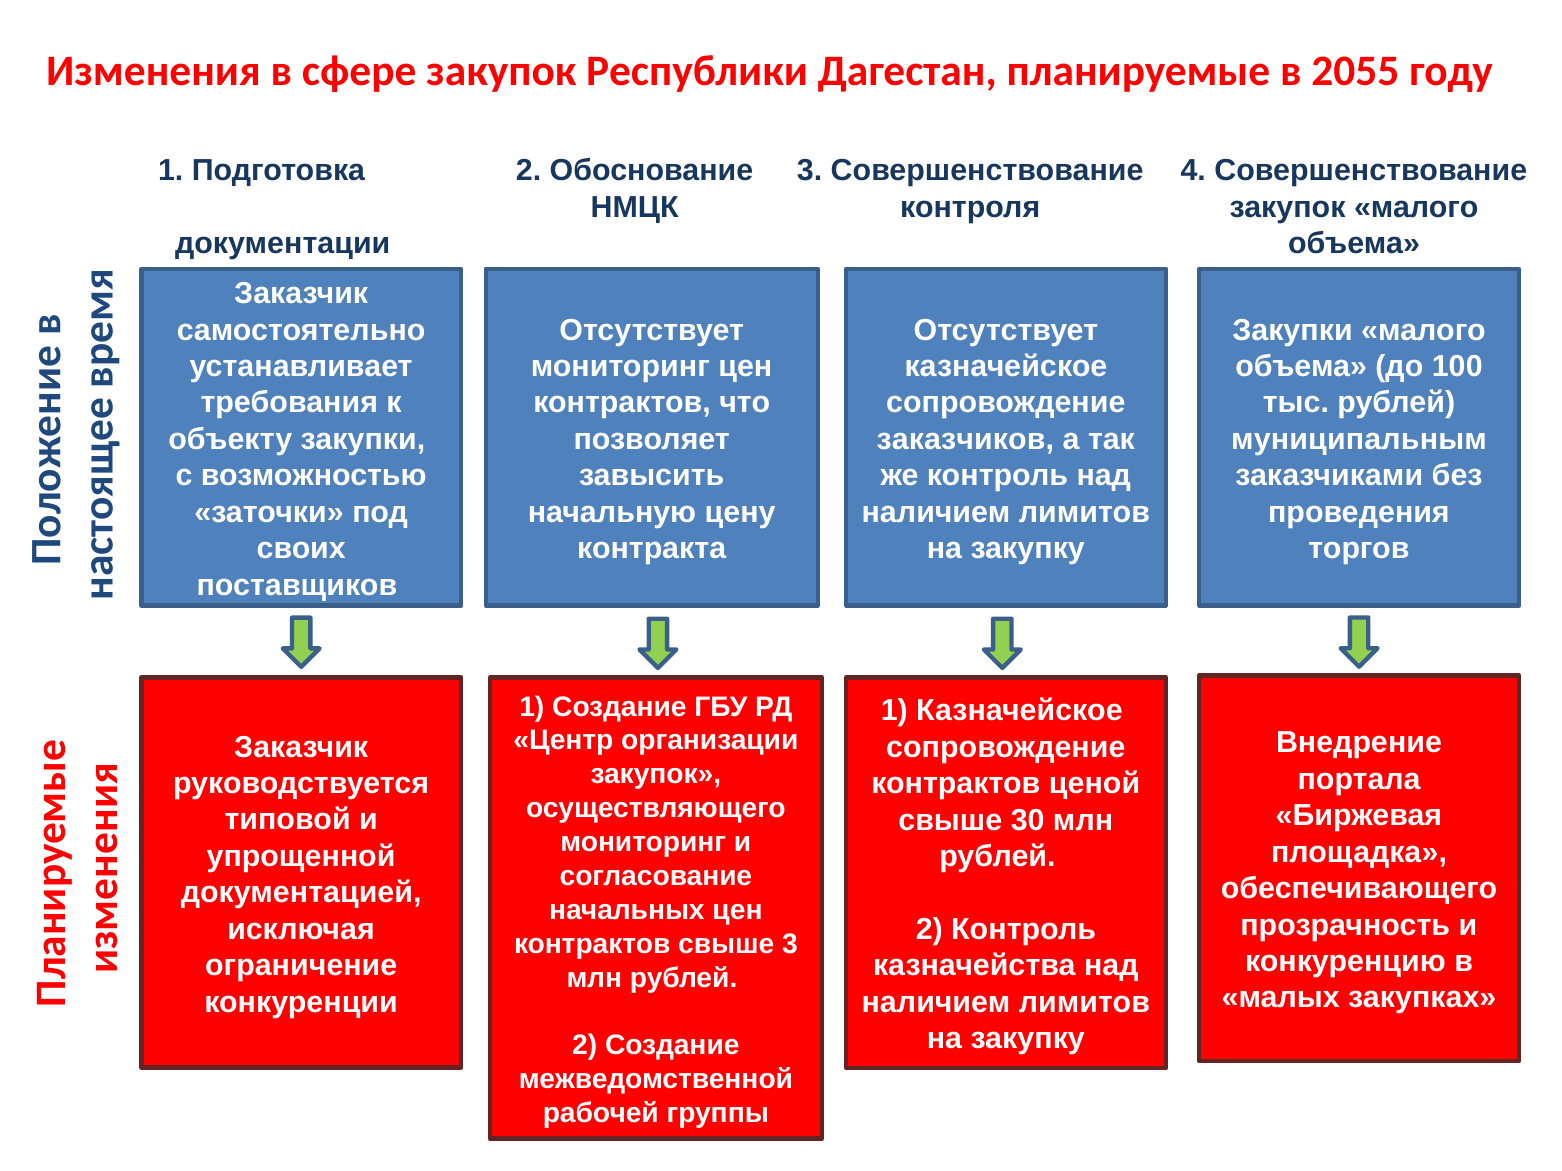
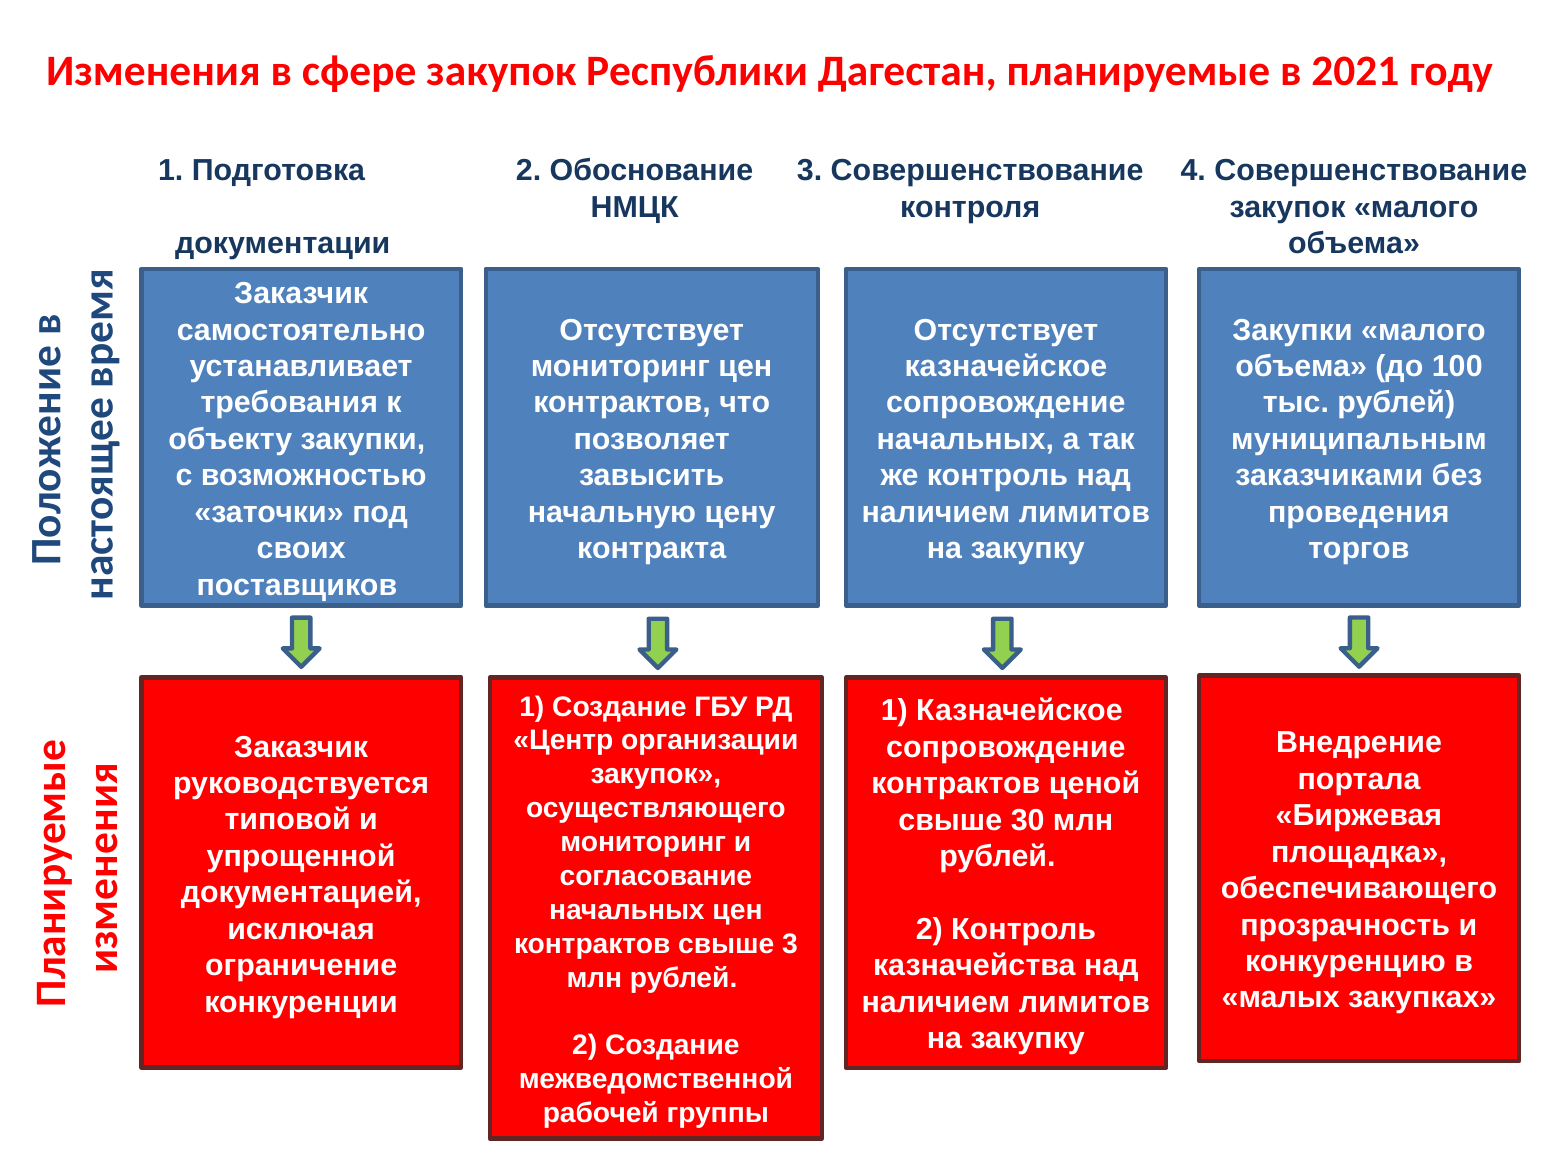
2055: 2055 -> 2021 (1355, 71)
заказчиков: заказчиков -> начальных (965, 440)
